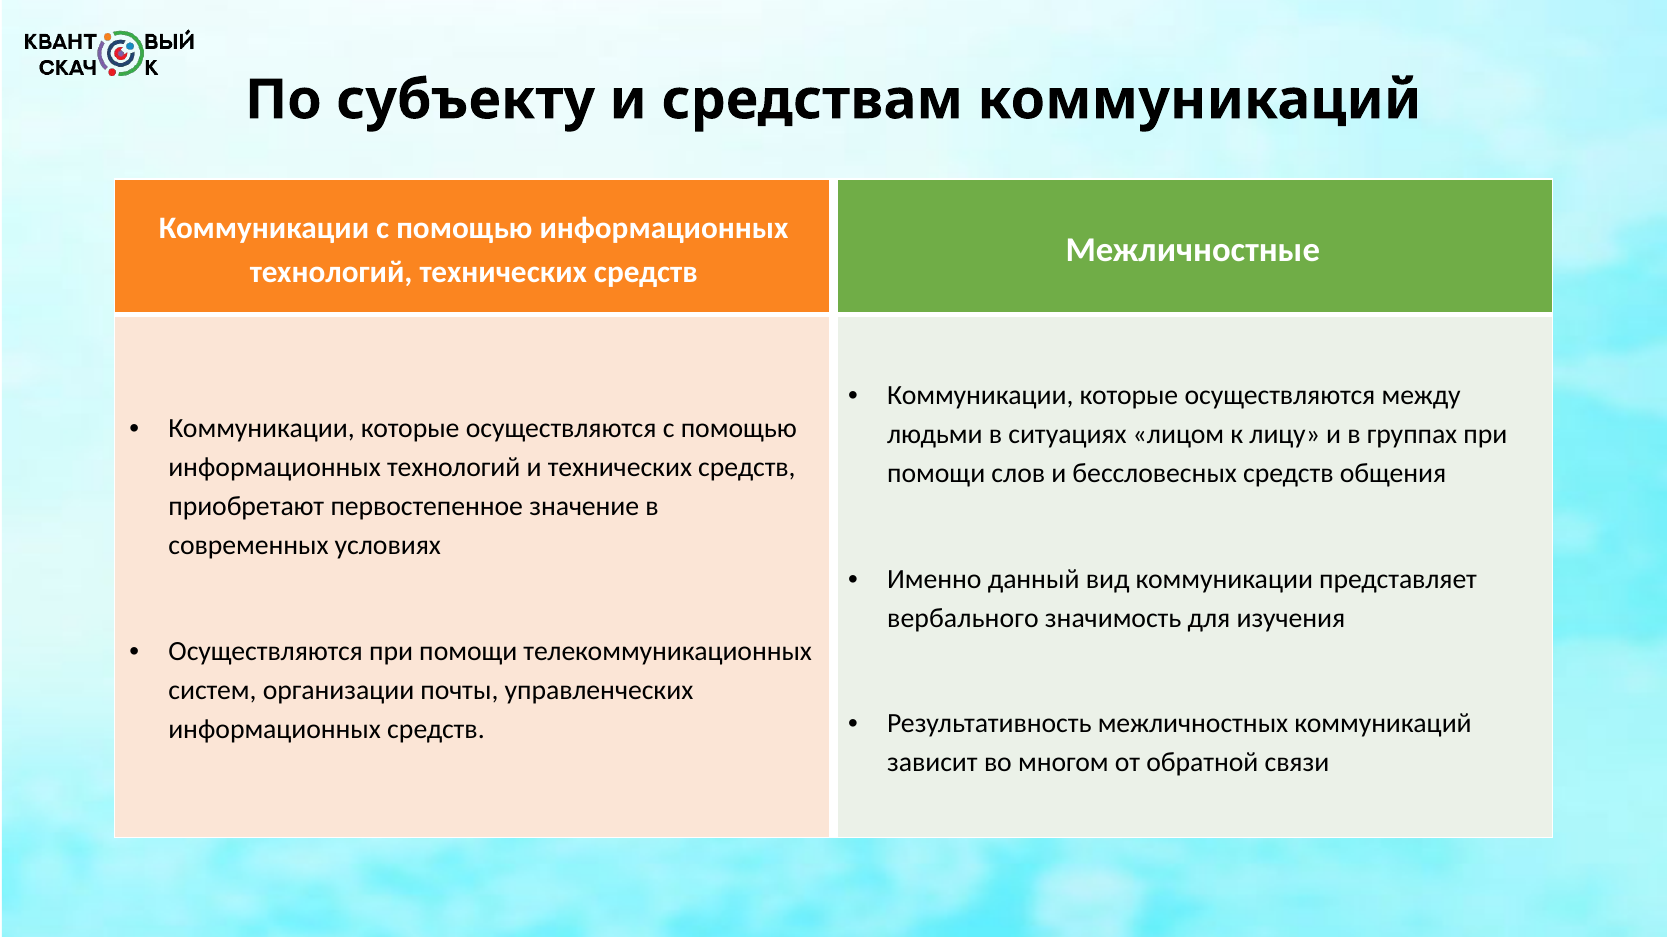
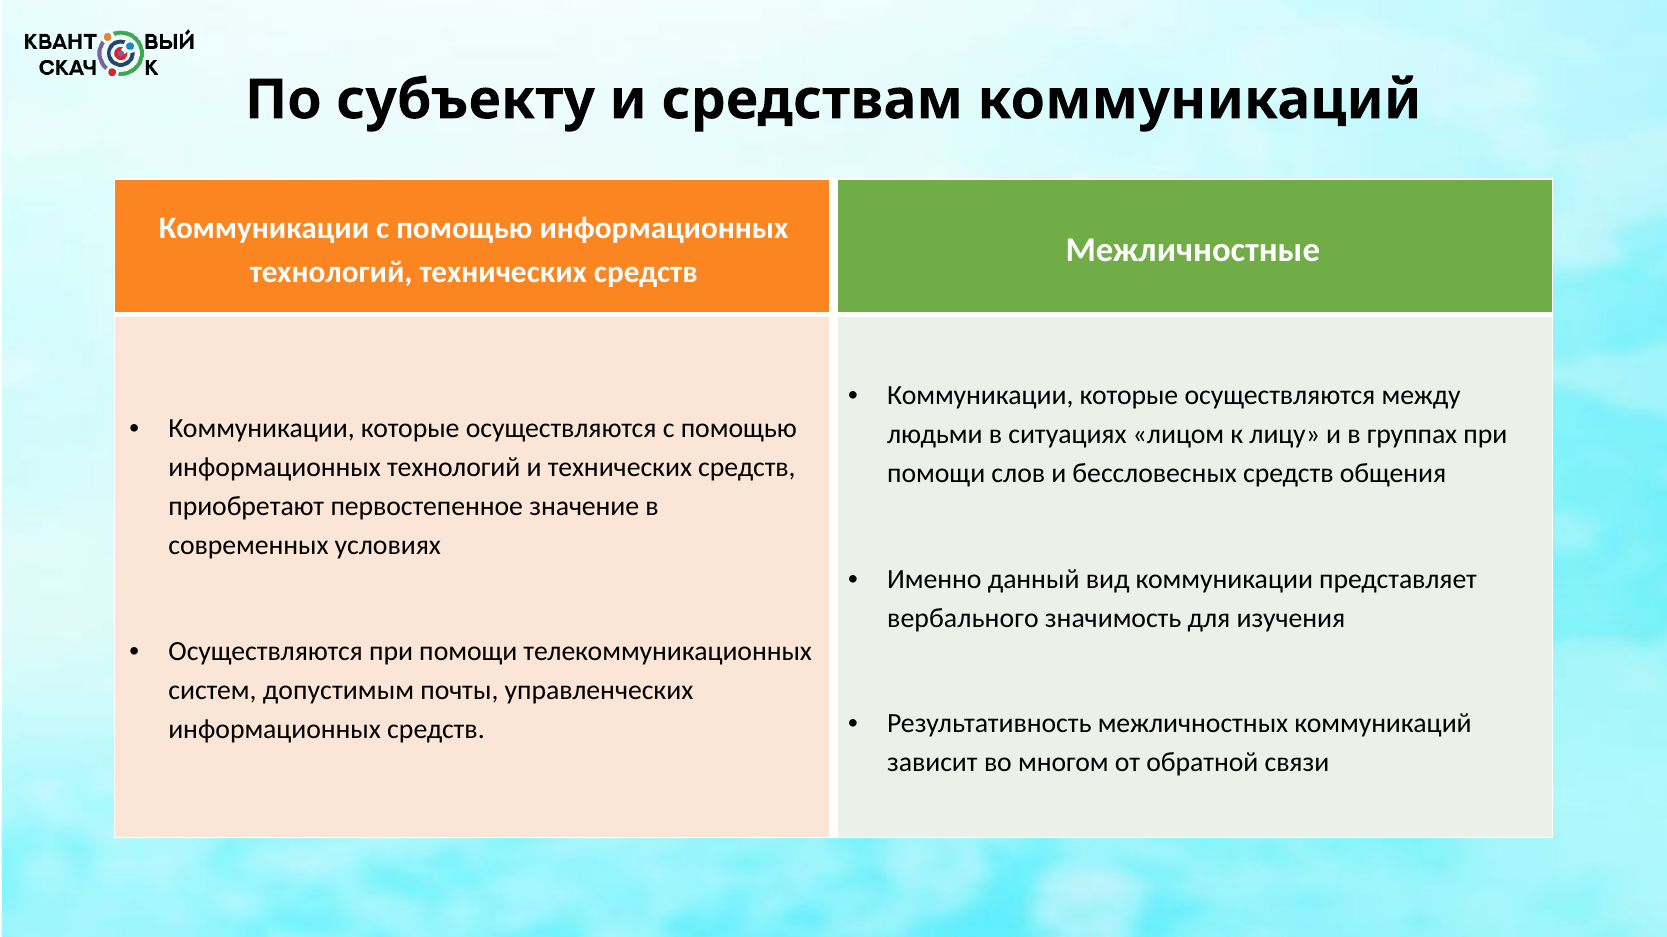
организации: организации -> допустимым (338, 691)
